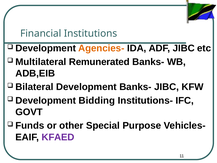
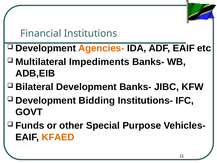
ADF JIBC: JIBC -> EAIF (184, 48)
Remunerated: Remunerated -> Impediments (99, 62)
KFAED colour: purple -> orange (58, 137)
